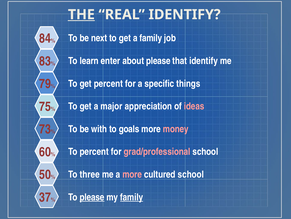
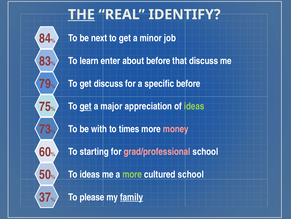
a family: family -> minor (151, 38)
about please: please -> before (158, 61)
that identify: identify -> discuss (204, 61)
get percent: percent -> discuss (108, 83)
specific things: things -> before (188, 83)
get underline: none -> present (86, 106)
ideas colour: pink -> light green (194, 106)
goals: goals -> times (129, 129)
To percent: percent -> starting (94, 151)
To three: three -> ideas (90, 174)
more colour: pink -> light green (132, 174)
please underline: present -> none (92, 197)
